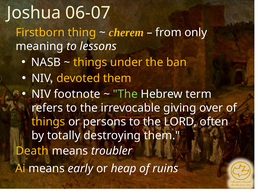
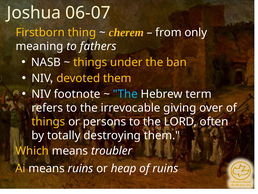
lessons: lessons -> fathers (98, 46)
The colour: light green -> light blue (125, 94)
Death: Death -> Which (32, 151)
means early: early -> ruins (81, 168)
